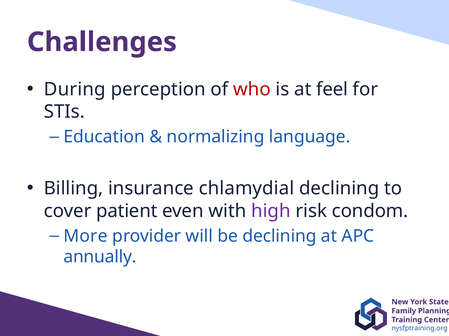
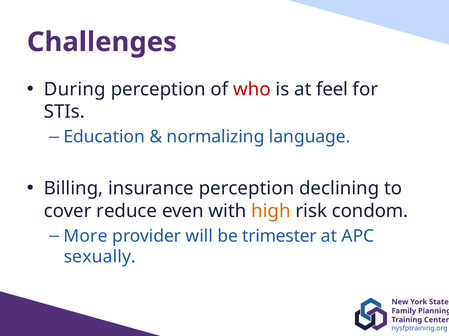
insurance chlamydial: chlamydial -> perception (247, 189)
patient: patient -> reduce (127, 211)
high colour: purple -> orange (271, 211)
be declining: declining -> trimester (280, 236)
annually: annually -> sexually (100, 257)
